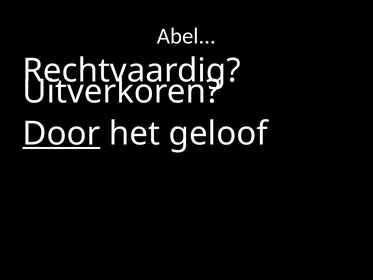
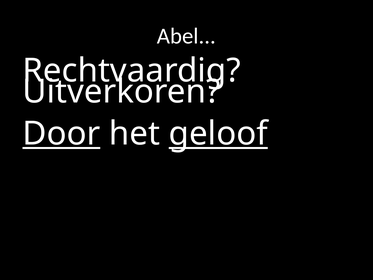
geloof underline: none -> present (218, 133)
